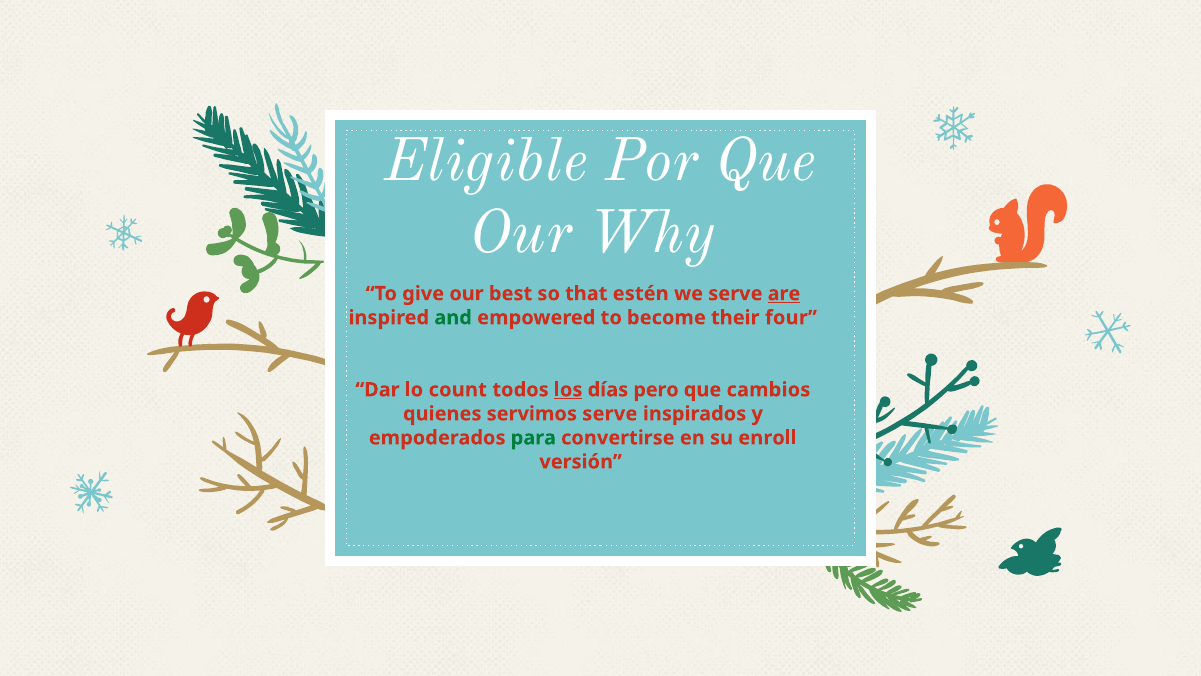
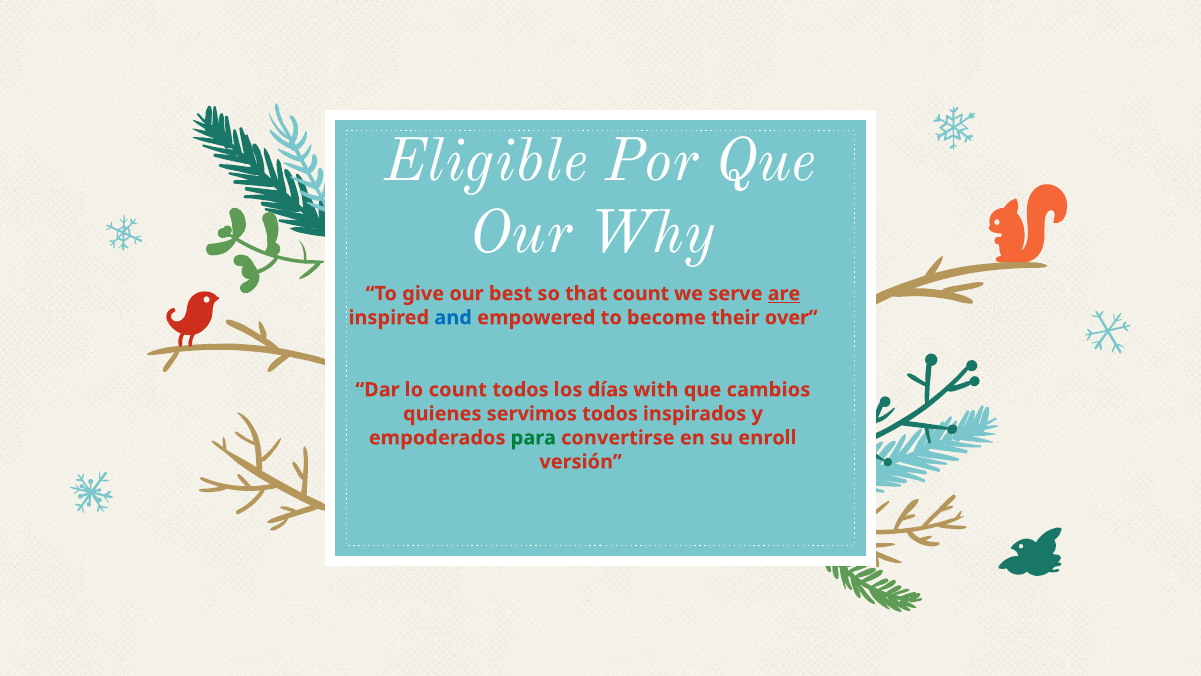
that estén: estén -> count (641, 293)
and colour: green -> blue (453, 317)
four: four -> over (791, 317)
los underline: present -> none (568, 390)
pero: pero -> with (656, 390)
servimos serve: serve -> todos (610, 414)
